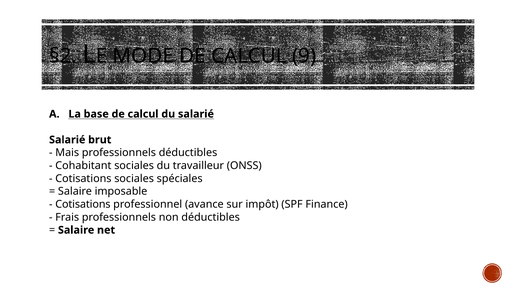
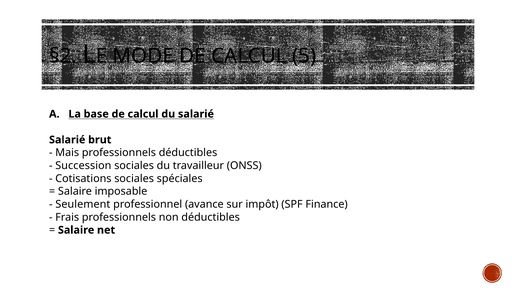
9: 9 -> 5 (304, 56)
Cohabitant: Cohabitant -> Succession (83, 166)
Cotisations: Cotisations -> Seulement (83, 204)
